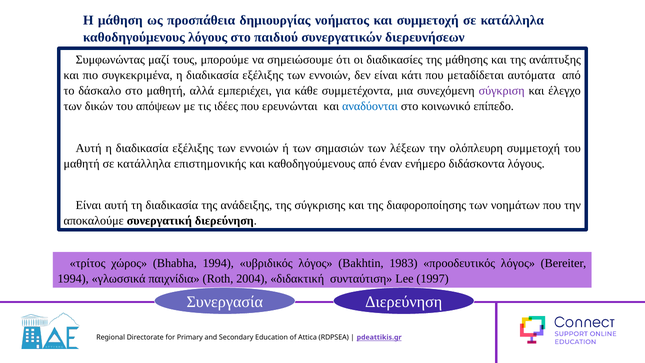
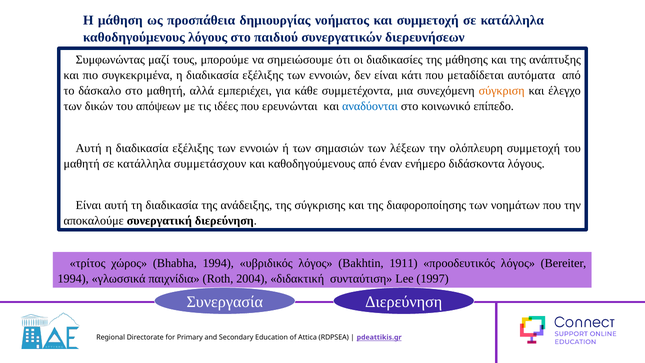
σύγκριση colour: purple -> orange (502, 91)
επιστημονικής: επιστημονικής -> συμμετάσχουν (210, 163)
1983: 1983 -> 1911 (403, 263)
